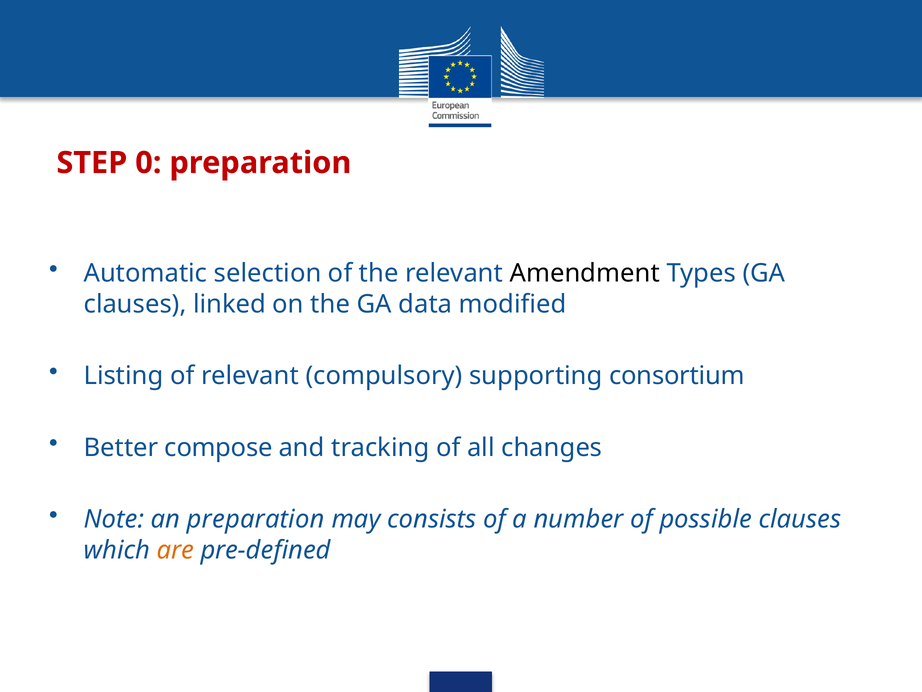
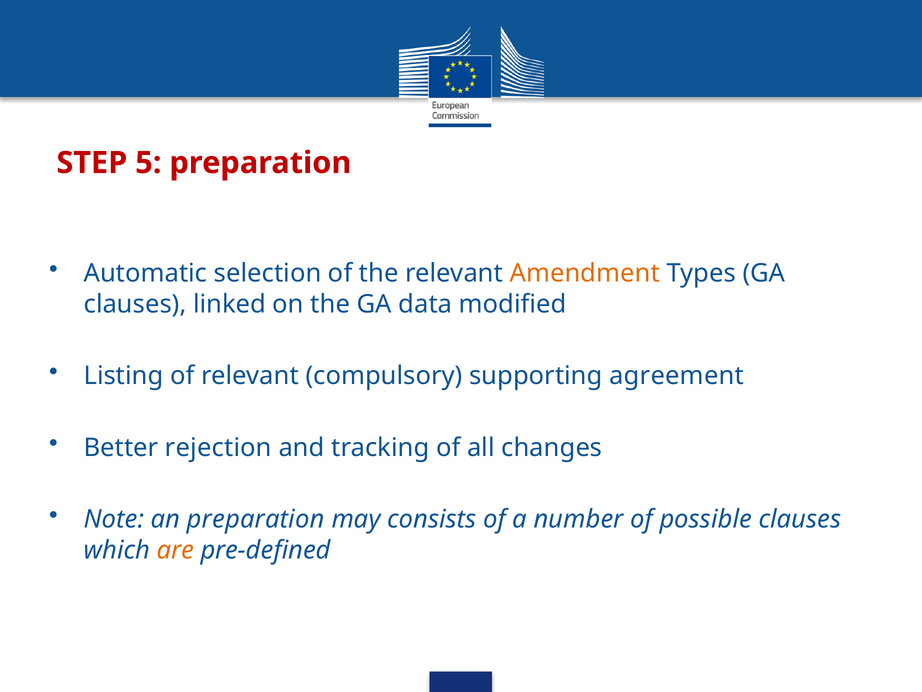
0: 0 -> 5 (148, 163)
Amendment colour: black -> orange (585, 273)
consortium: consortium -> agreement (677, 376)
compose: compose -> rejection (218, 447)
